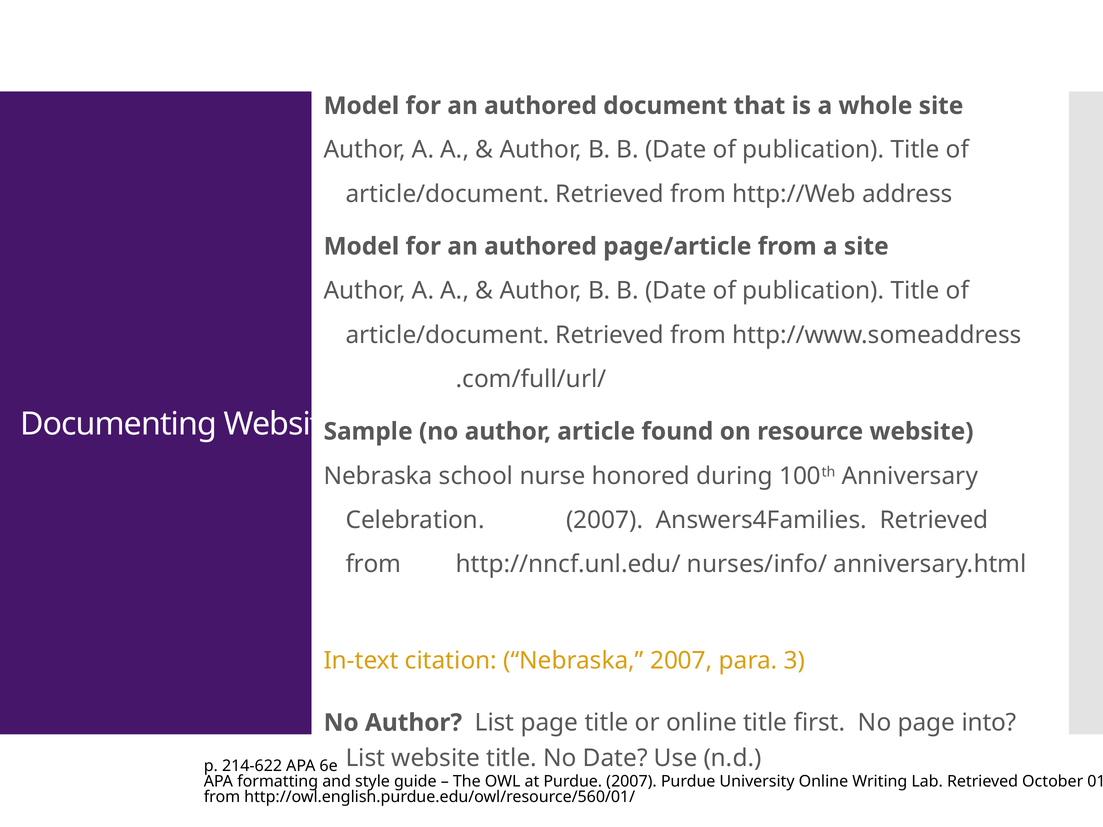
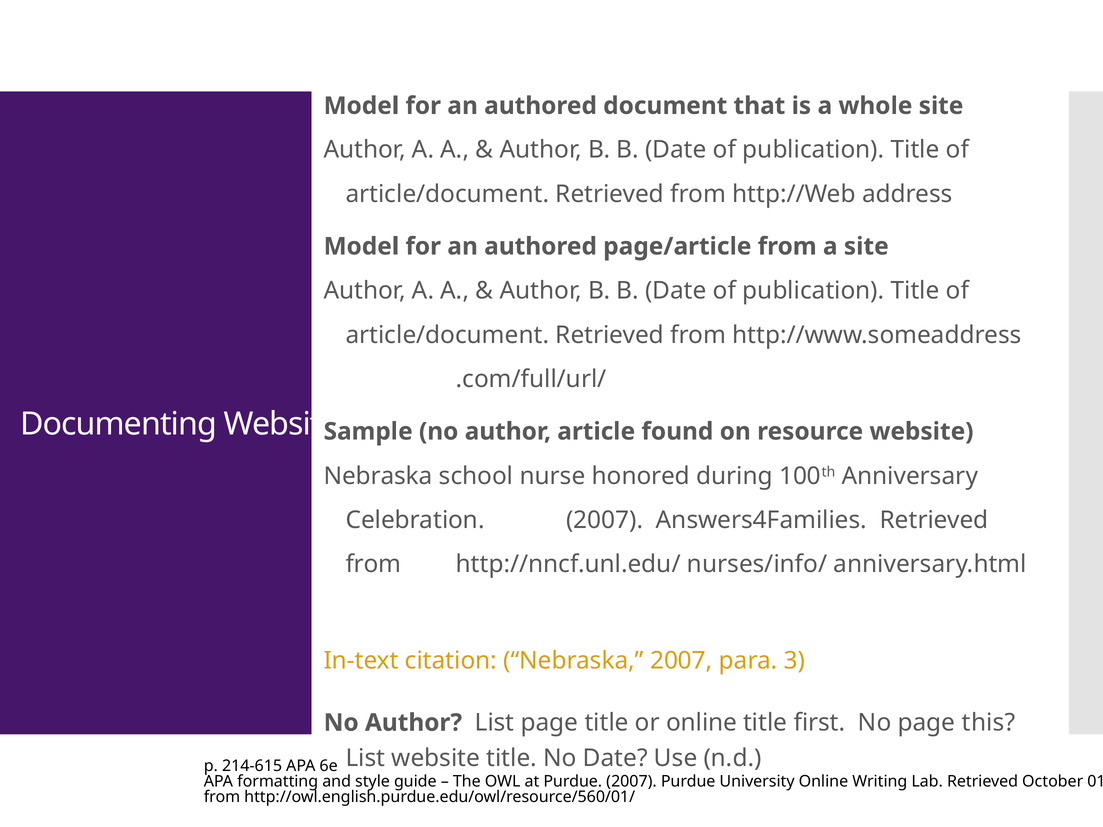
into: into -> this (989, 723)
214-622: 214-622 -> 214-615 (252, 766)
